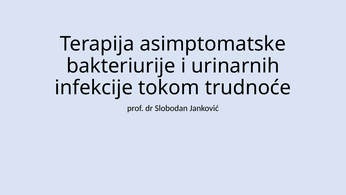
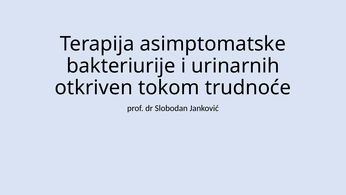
infekcije: infekcije -> otkriven (94, 88)
